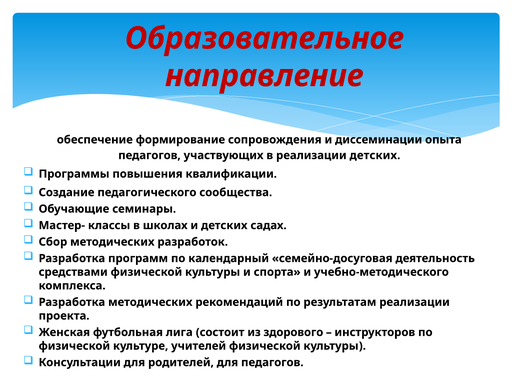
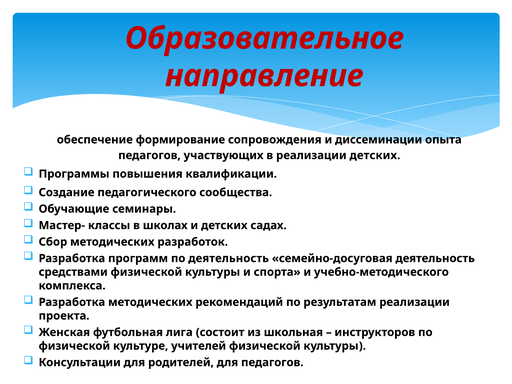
по календарный: календарный -> деятельность (229, 258)
здорового: здорового -> школьная (293, 332)
